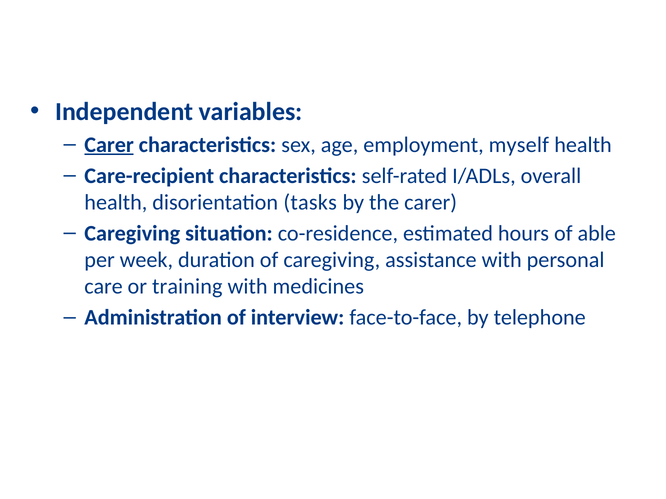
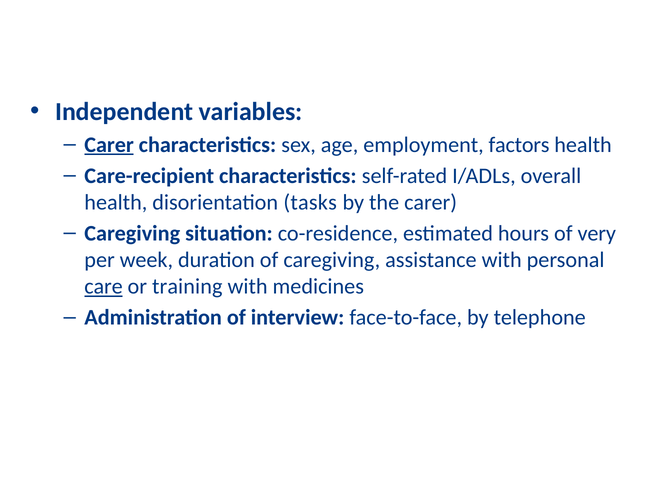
myself: myself -> factors (519, 145)
able: able -> very (597, 234)
care underline: none -> present (104, 287)
